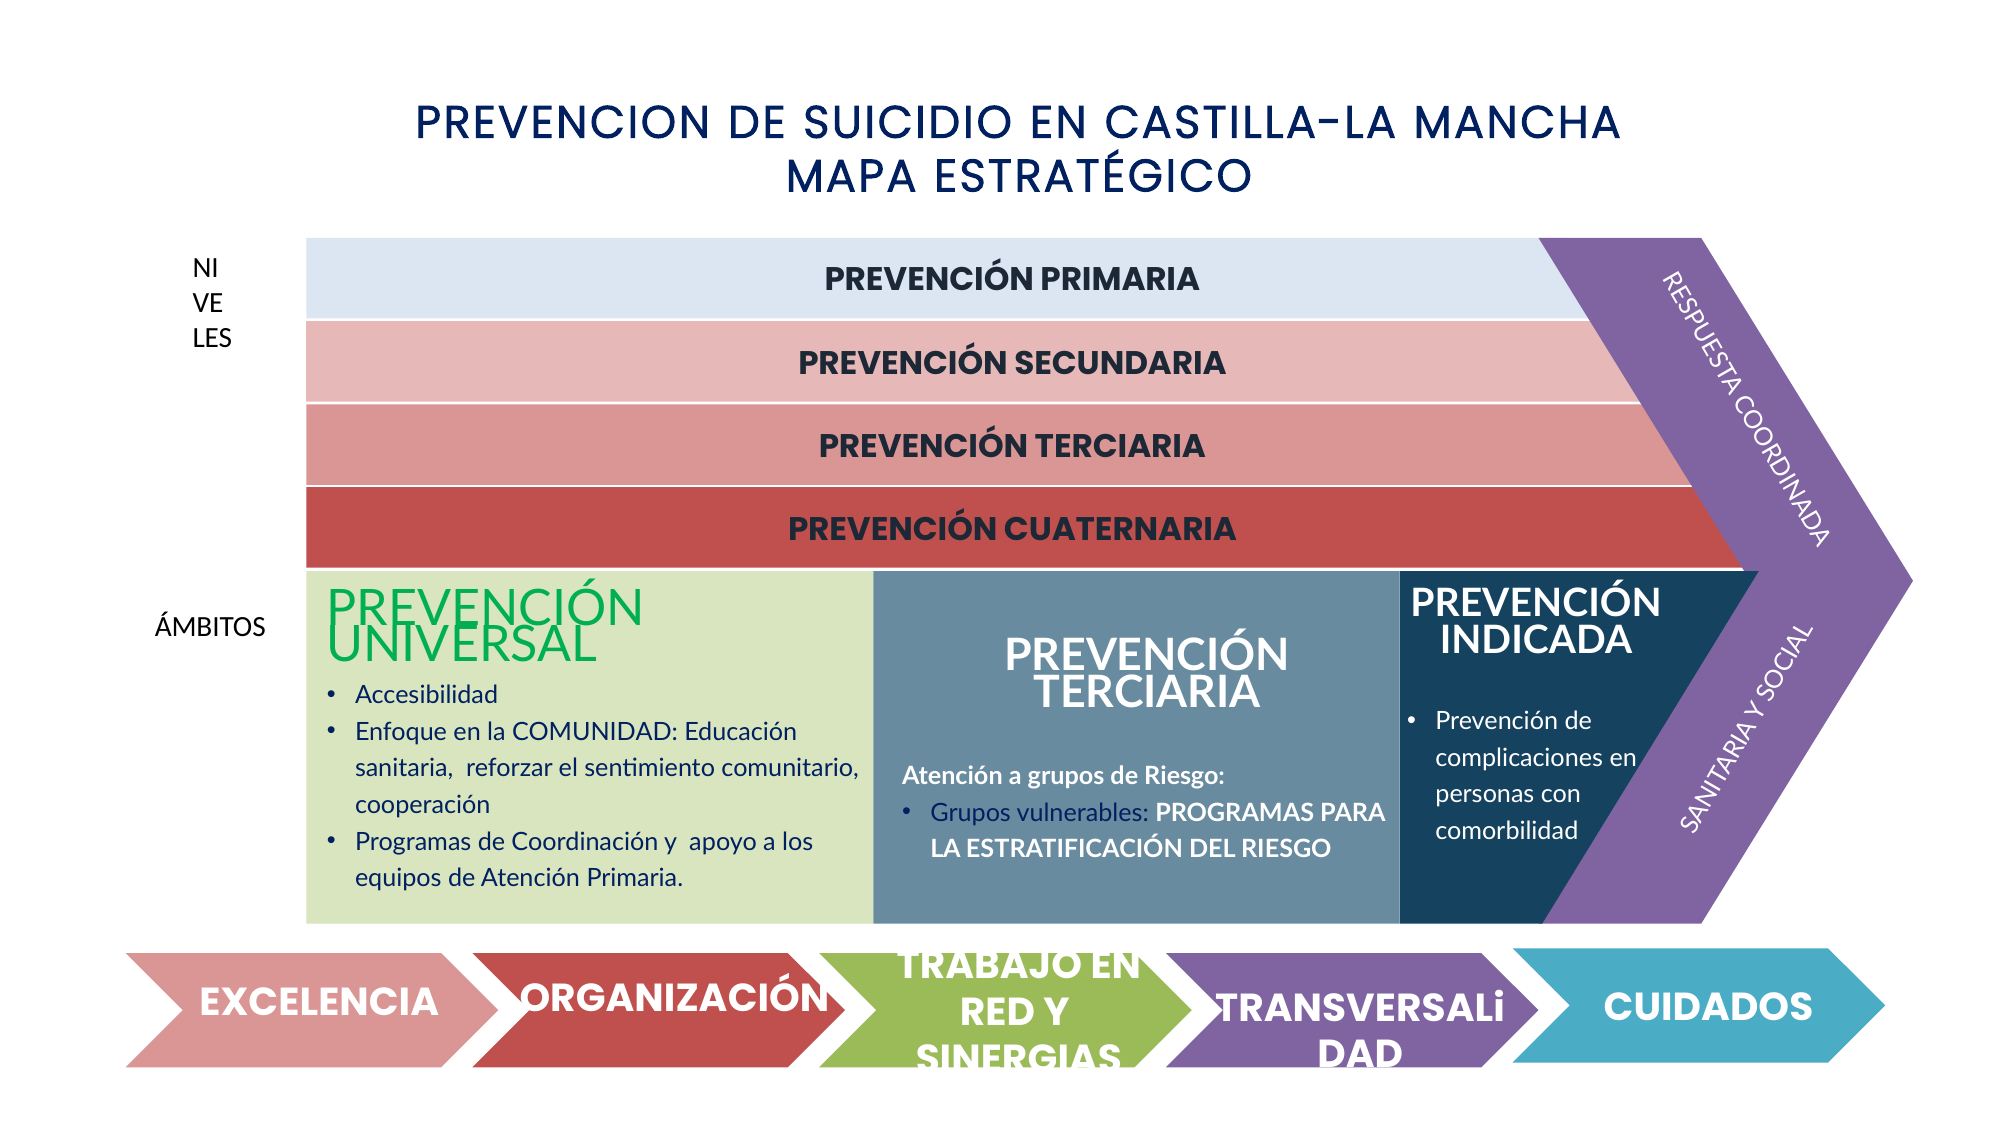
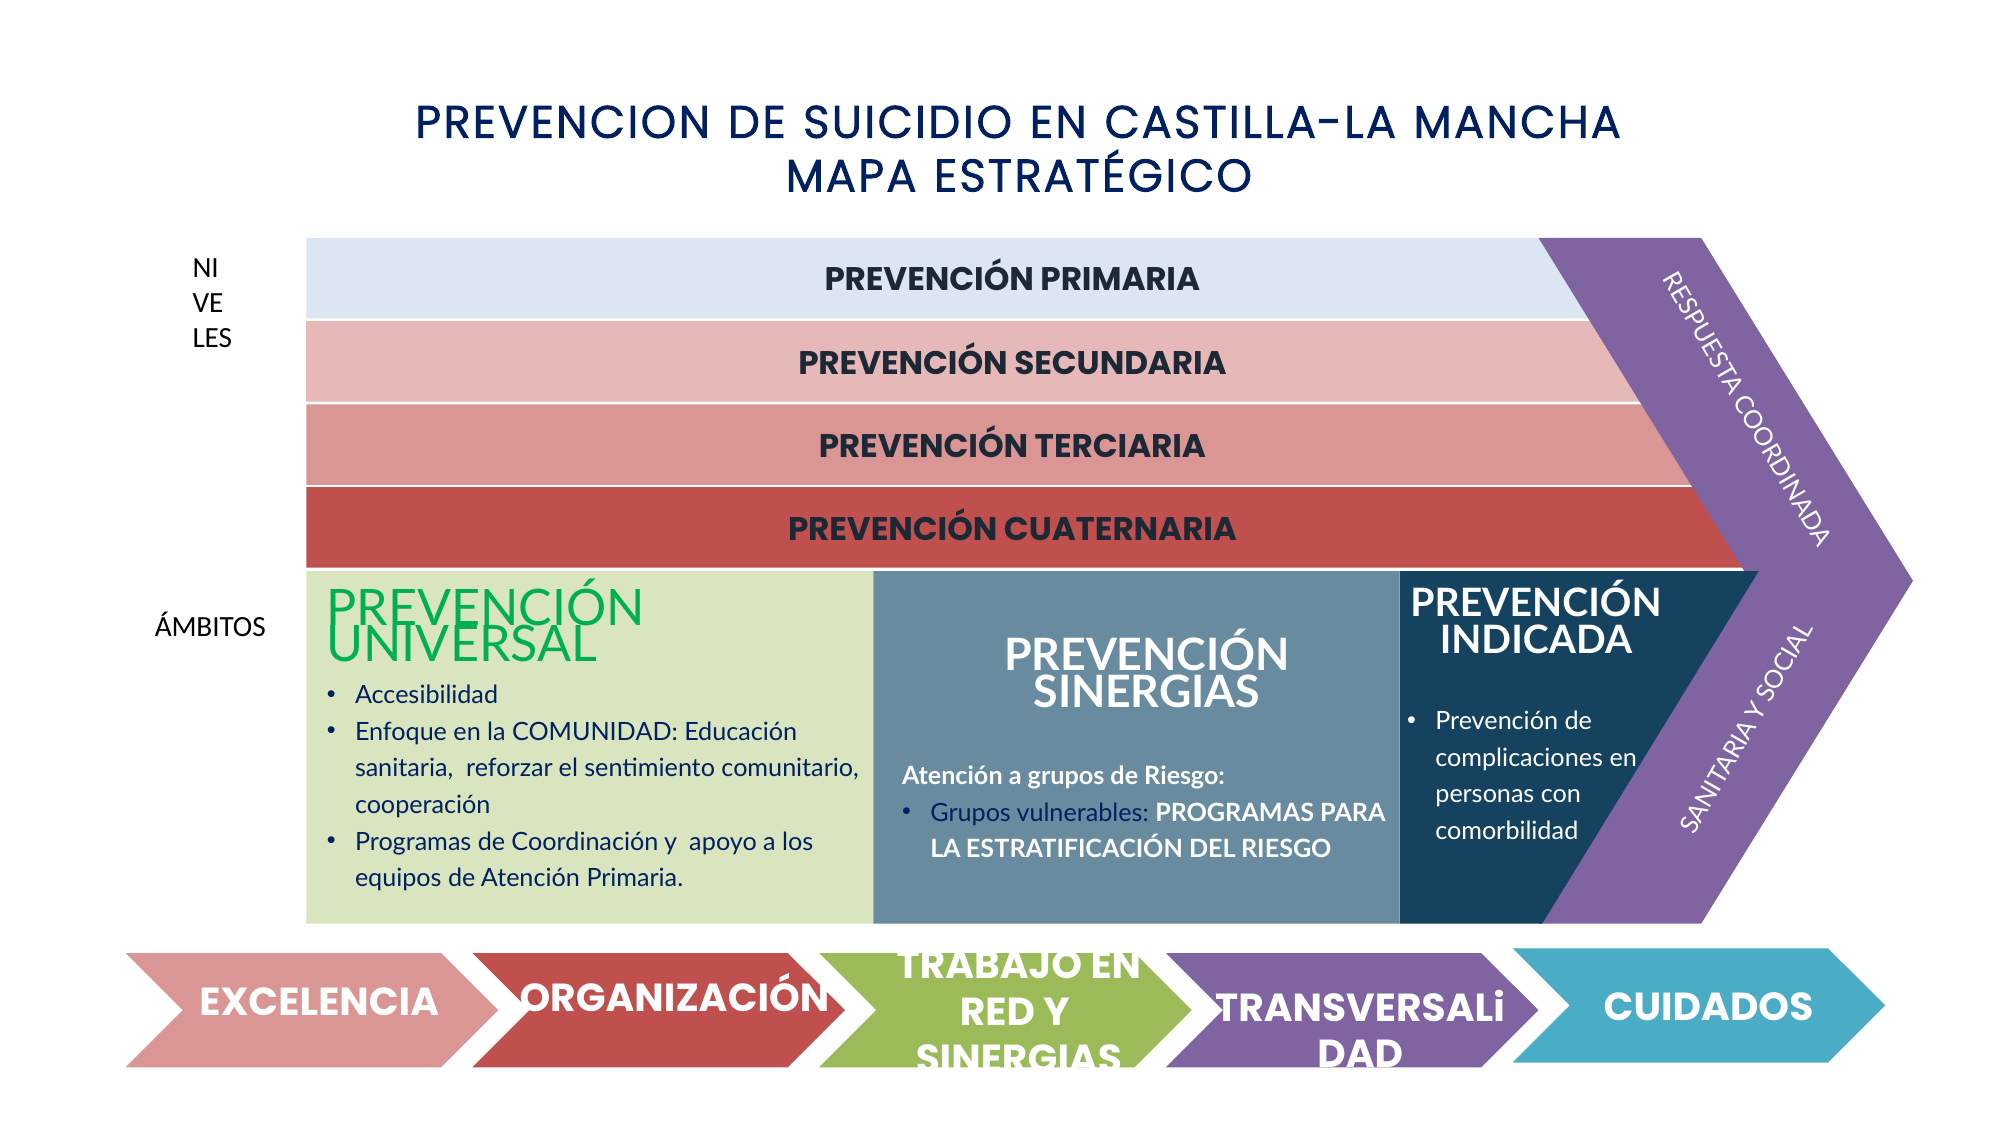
TERCIARIA: TERCIARIA -> SINERGIAS (1147, 693)
